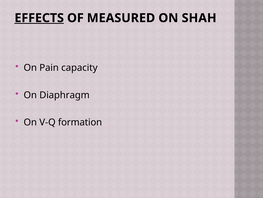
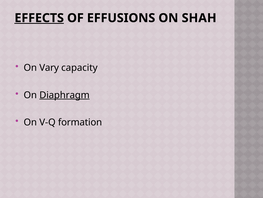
MEASURED: MEASURED -> EFFUSIONS (121, 18)
Pain: Pain -> Vary (49, 68)
Diaphragm underline: none -> present (65, 95)
